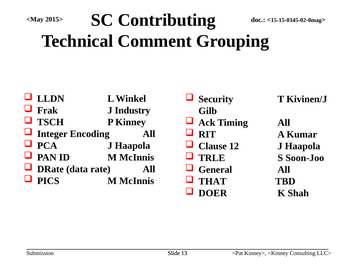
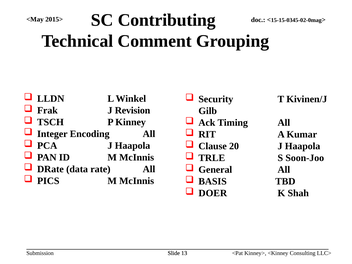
Industry: Industry -> Revision (133, 110)
12: 12 -> 20 (234, 146)
THAT: THAT -> BASIS (213, 181)
